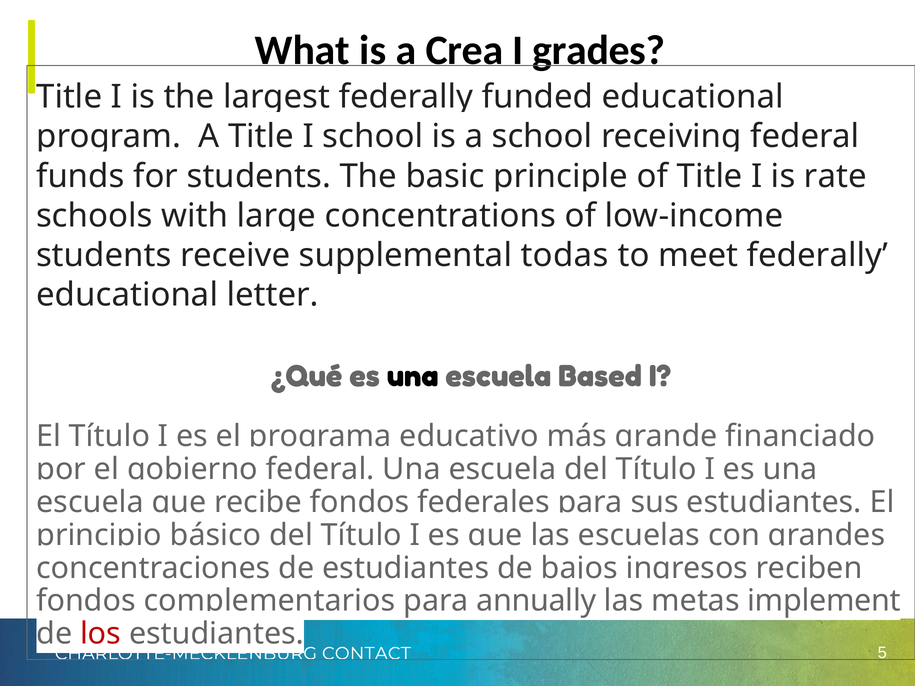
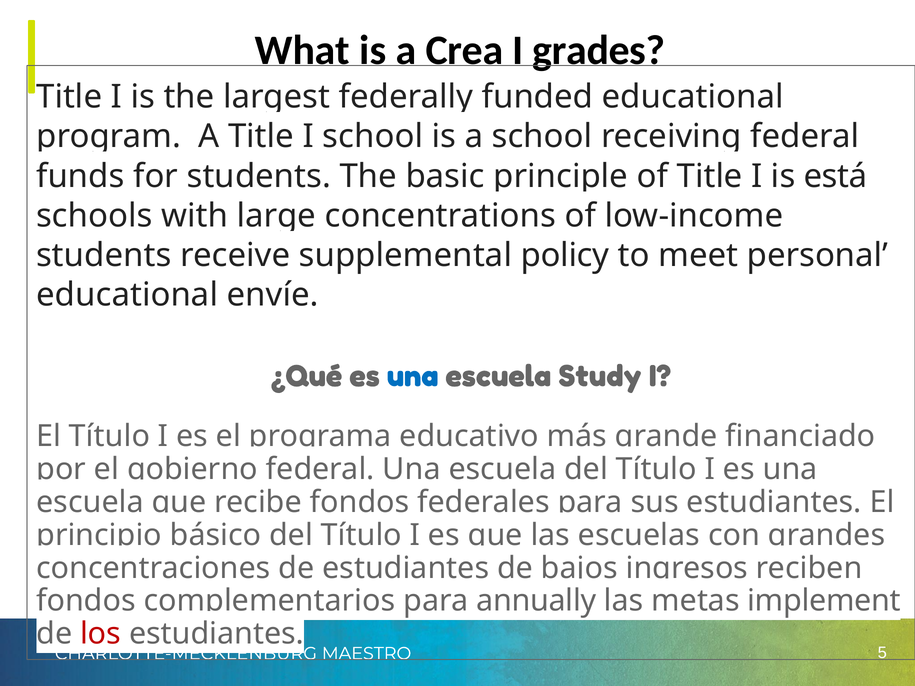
rate: rate -> está (836, 176)
todas: todas -> policy (565, 255)
meet federally: federally -> personal (817, 255)
letter: letter -> envíe (273, 295)
una colour: black -> blue (413, 376)
Based: Based -> Study (600, 376)
CONTACT: CONTACT -> MAESTRO (367, 654)
